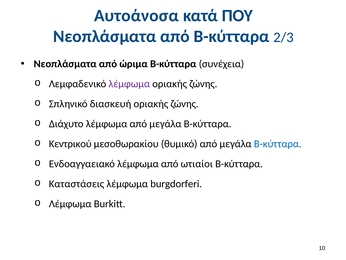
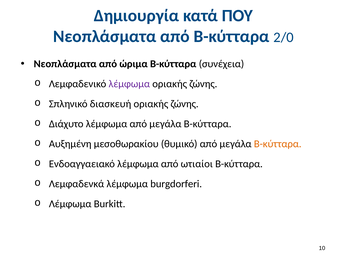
Αυτοάνοσα: Αυτοάνοσα -> Δημιουργία (136, 16)
2/3: 2/3 -> 2/0 (284, 37)
Κεντρικού: Κεντρικού -> Αυξημένη (70, 144)
Β-κύτταρα colour: blue -> orange (278, 144)
Καταστάσεις: Καταστάσεις -> Λεμφαδενκά (77, 184)
